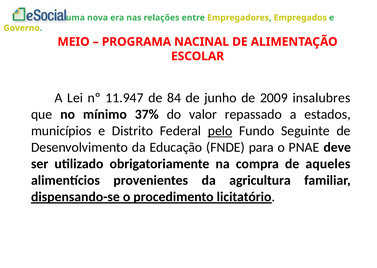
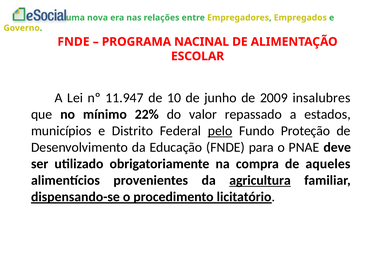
MEIO: MEIO -> FNDE (73, 42)
84: 84 -> 10 (174, 98)
37%: 37% -> 22% (147, 114)
Seguinte: Seguinte -> Proteção (305, 131)
agricultura underline: none -> present (260, 180)
